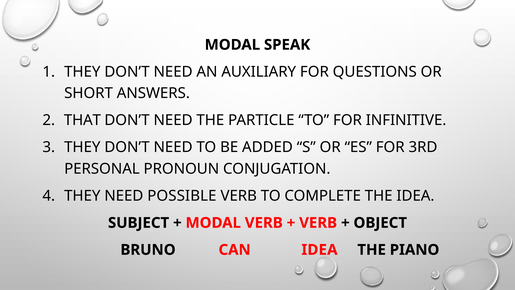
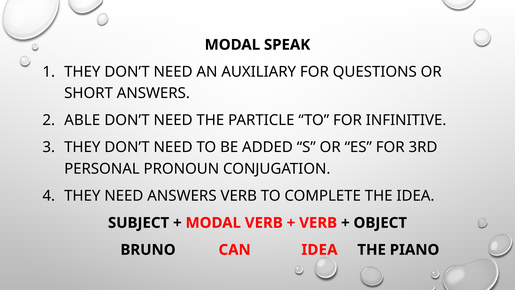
THAT: THAT -> ABLE (82, 120)
NEED POSSIBLE: POSSIBLE -> ANSWERS (182, 196)
